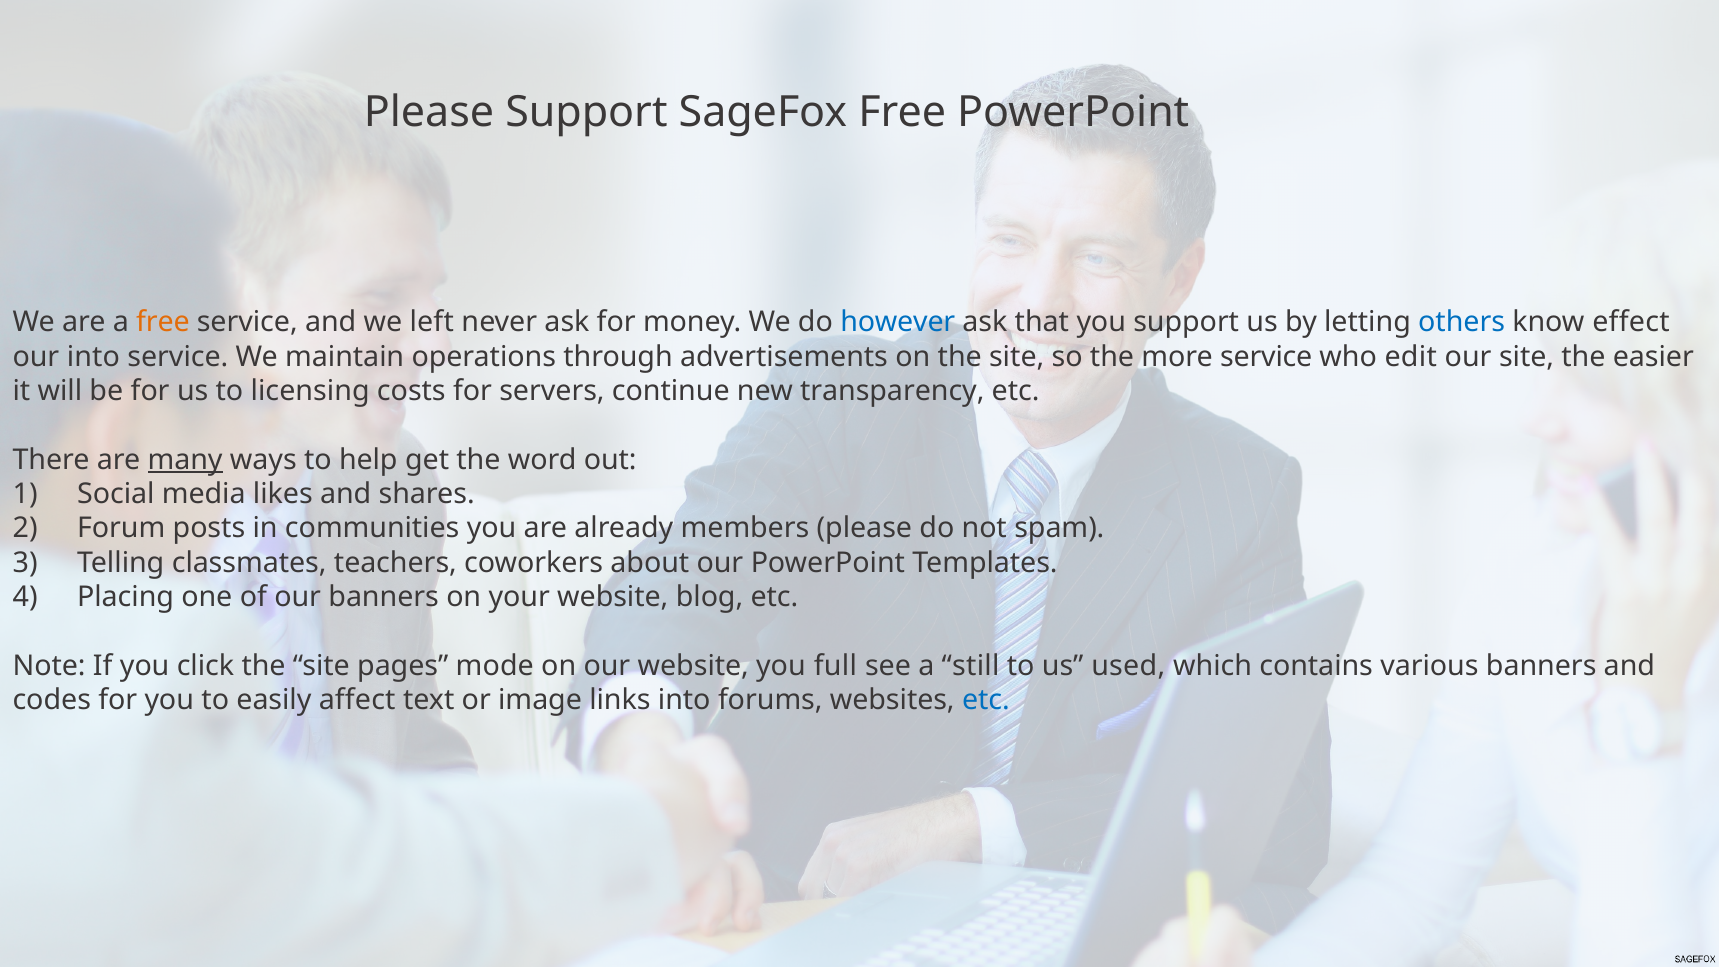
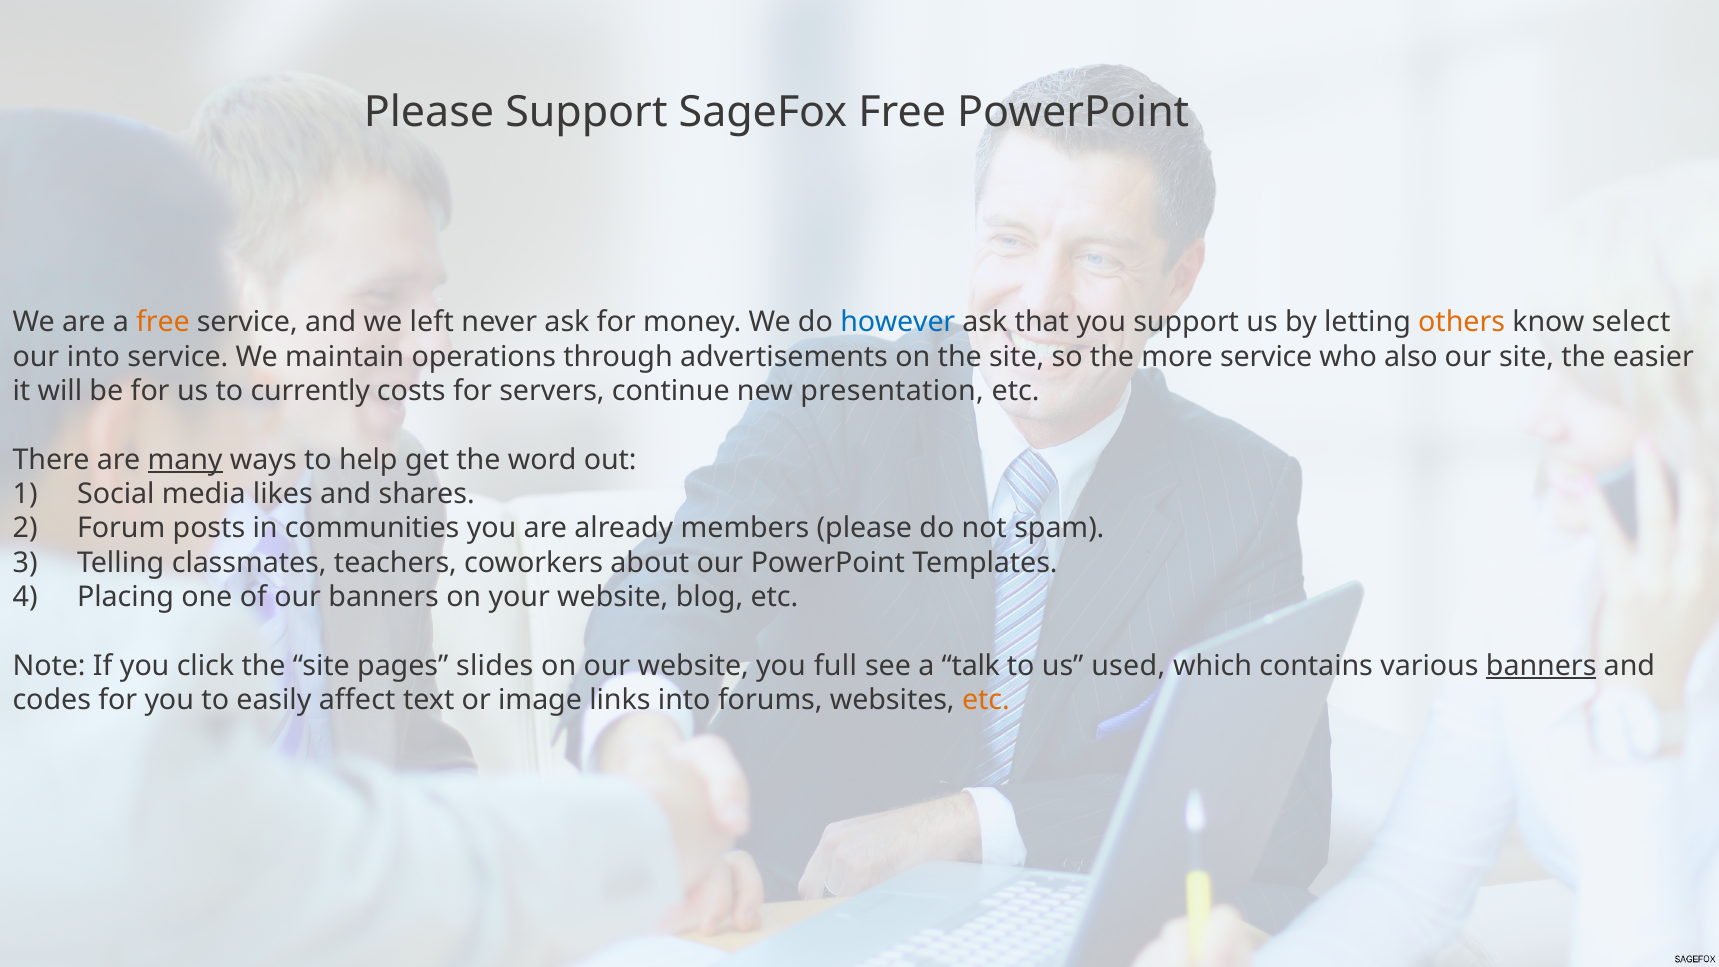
others colour: blue -> orange (1462, 322)
effect: effect -> select (1631, 322)
edit: edit -> also (1411, 357)
licensing: licensing -> currently (310, 391)
transparency: transparency -> presentation (892, 391)
mode: mode -> slides (495, 666)
still: still -> talk (971, 666)
banners underline: none -> present (1541, 666)
etc colour: blue -> orange (986, 700)
